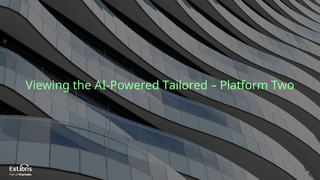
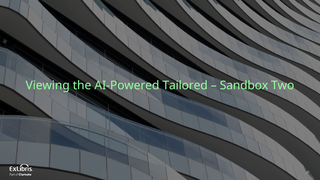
Platform: Platform -> Sandbox (244, 86)
